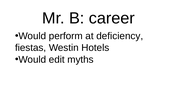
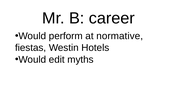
deficiency: deficiency -> normative (120, 36)
